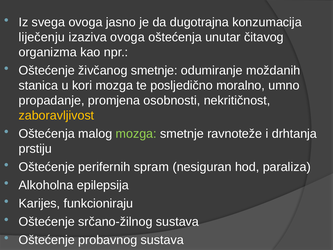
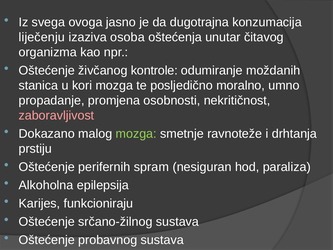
izaziva ovoga: ovoga -> osoba (127, 37)
živčanog smetnje: smetnje -> kontrole (154, 70)
zaboravljivost colour: yellow -> pink (56, 115)
Oštećenja: Oštećenja -> Dokazano (47, 134)
